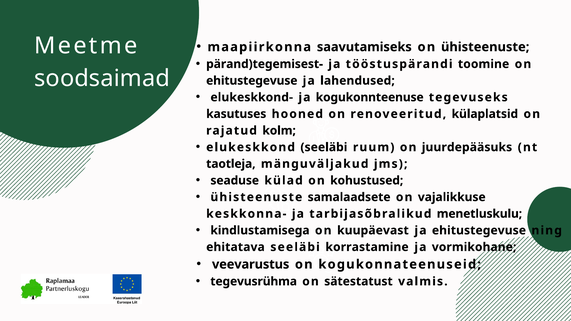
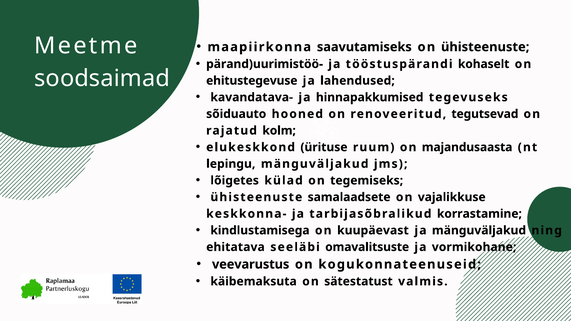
pärand)tegemisest-: pärand)tegemisest- -> pärand)uurimistöö- (265, 64)
toomine: toomine -> kohaselt (484, 64)
elukeskkond-: elukeskkond- -> kavandatava- (252, 97)
kogukonnteenuse: kogukonnteenuse -> hinnapakkumised (370, 97)
kasutuses: kasutuses -> sõiduauto (236, 114)
külaplatsid: külaplatsid -> tegutsevad (485, 114)
elukeskkond seeläbi: seeläbi -> ürituse (324, 147)
juurdepääsuks: juurdepääsuks -> majandusaasta (467, 147)
taotleja: taotleja -> lepingu (231, 164)
seaduse: seaduse -> lõigetes (235, 181)
kohustused: kohustused -> tegemiseks (367, 181)
menetluskulu: menetluskulu -> korrastamine (479, 214)
ja ehitustegevuse: ehitustegevuse -> mänguväljakud (479, 231)
korrastamine: korrastamine -> omavalitsuste (367, 247)
tegevusrühma: tegevusrühma -> käibemaksuta (254, 282)
